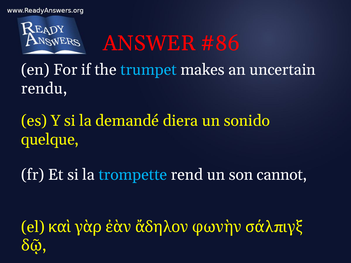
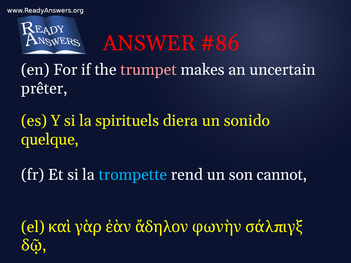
trumpet colour: light blue -> pink (149, 70)
rendu: rendu -> prêter (44, 89)
demandé: demandé -> spirituels (127, 121)
